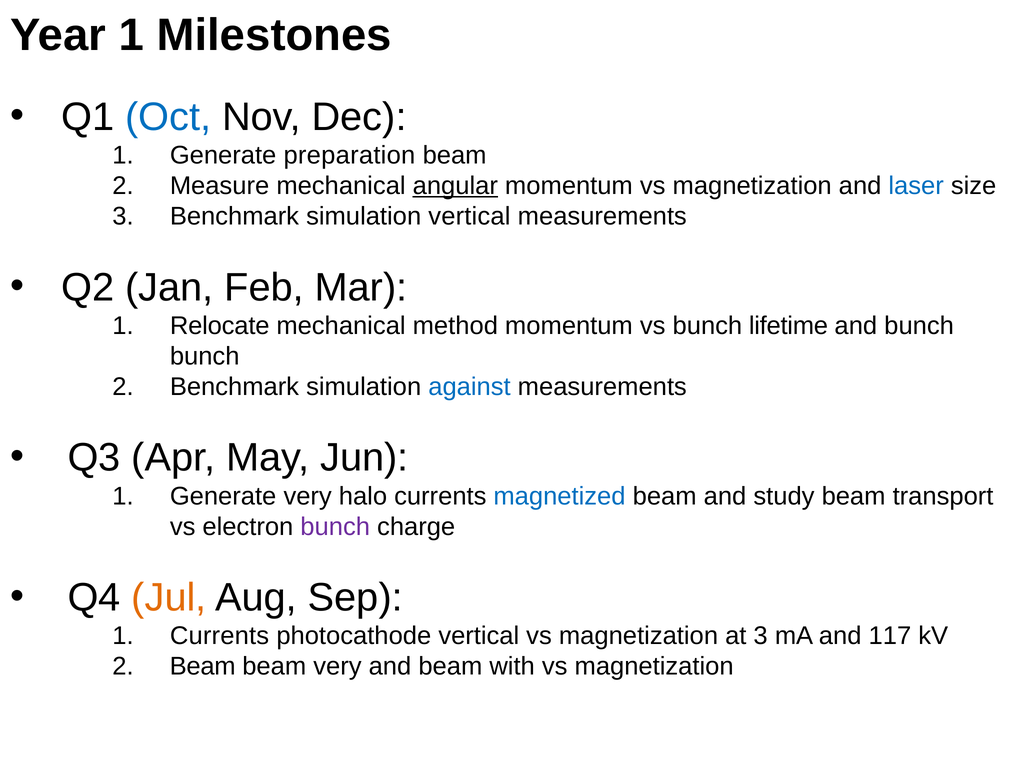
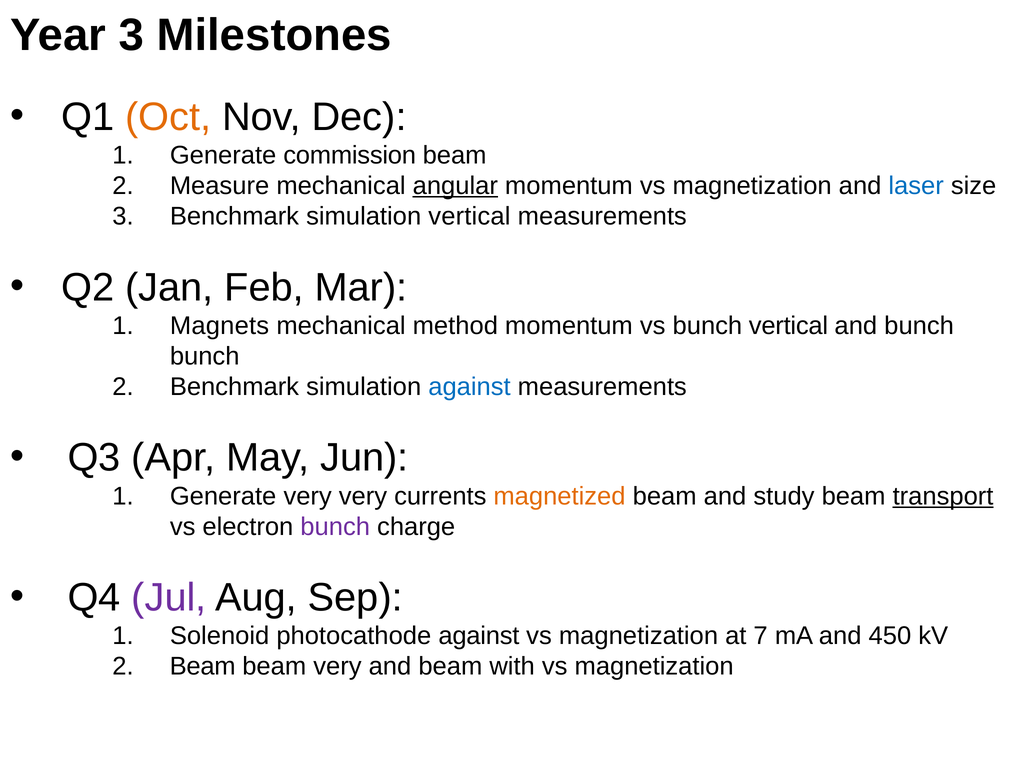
Year 1: 1 -> 3 (131, 35)
Oct colour: blue -> orange (168, 117)
preparation: preparation -> commission (350, 155)
Relocate: Relocate -> Magnets (220, 326)
bunch lifetime: lifetime -> vertical (788, 326)
very halo: halo -> very (363, 496)
magnetized colour: blue -> orange (559, 496)
transport underline: none -> present (943, 496)
Jul colour: orange -> purple (169, 598)
Currents: Currents -> Solenoid (220, 636)
photocathode vertical: vertical -> against (479, 636)
at 3: 3 -> 7 (761, 636)
117: 117 -> 450 (890, 636)
